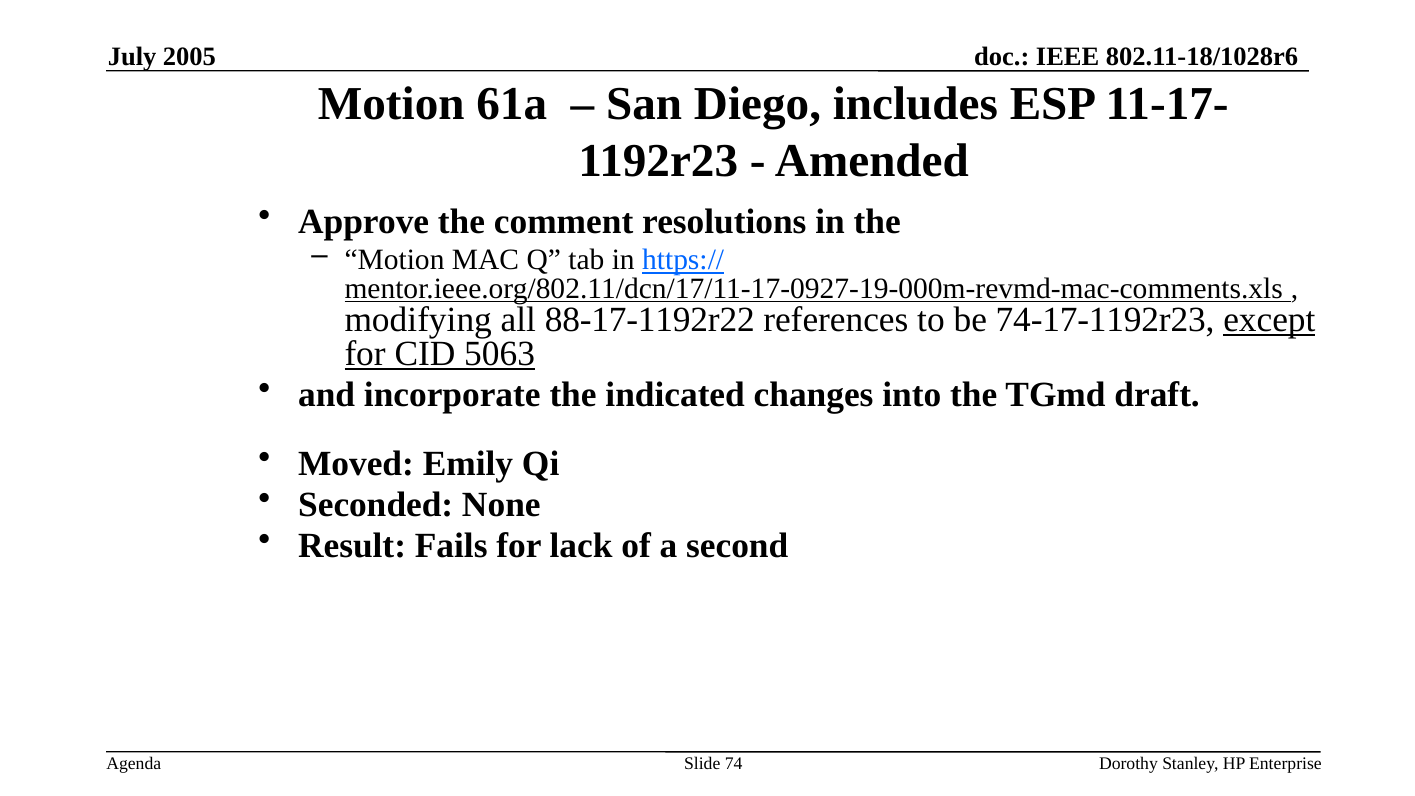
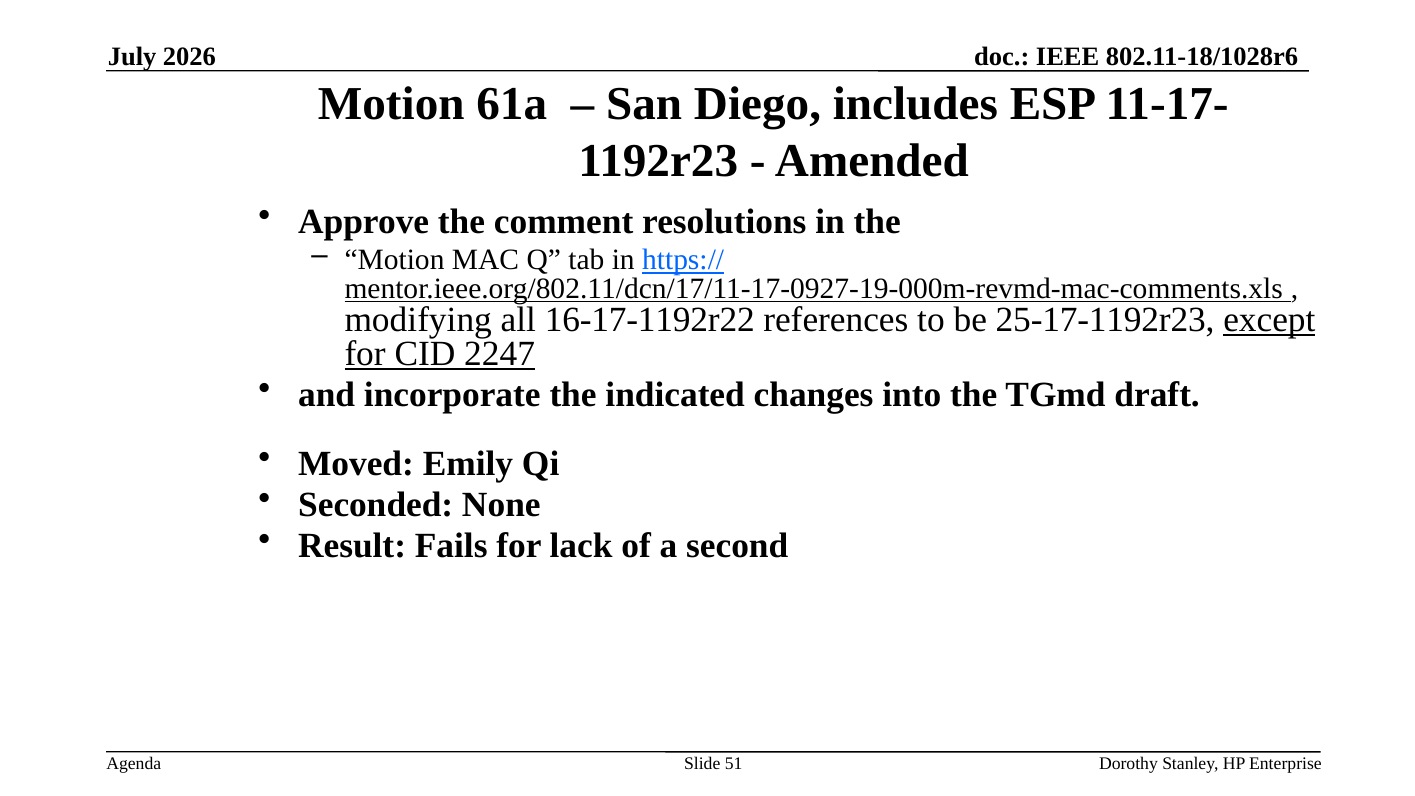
2005: 2005 -> 2026 (189, 57)
88-17-1192r22: 88-17-1192r22 -> 16-17-1192r22 (650, 319)
74-17-1192r23: 74-17-1192r23 -> 25-17-1192r23 (1105, 319)
5063: 5063 -> 2247 (500, 353)
74: 74 -> 51 (734, 763)
